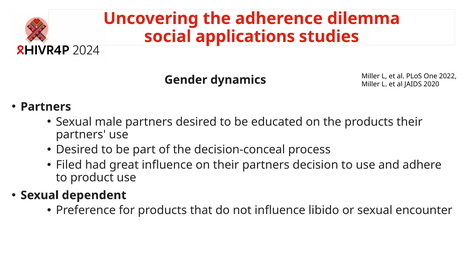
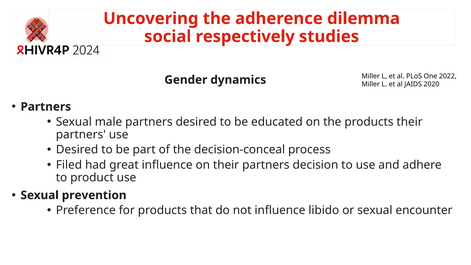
applications: applications -> respectively (245, 37)
dependent: dependent -> prevention (94, 195)
